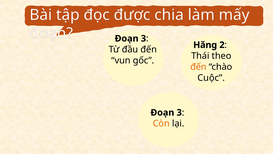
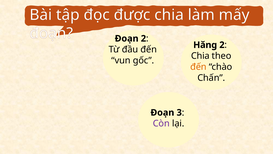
đoạn Đoạn 3: 3 -> 2 (143, 38)
Thái: Thái -> Chia (200, 56)
Cuộc: Cuộc -> Chấn (211, 78)
Còn colour: orange -> purple (161, 123)
